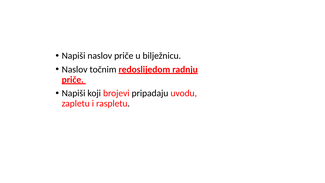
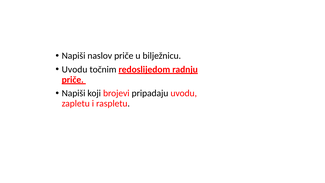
Naslov: Naslov -> Uvodu (75, 69)
